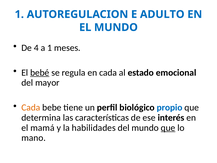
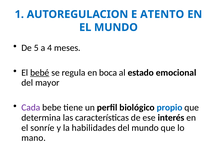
ADULTO: ADULTO -> ATENTO (162, 14)
4: 4 -> 5 (36, 48)
a 1: 1 -> 4 (50, 48)
en cada: cada -> boca (108, 72)
Cada colour: orange -> purple (31, 107)
mamá: mamá -> sonríe (42, 128)
que underline: present -> none (168, 128)
